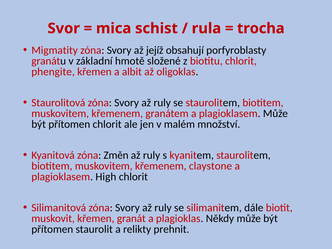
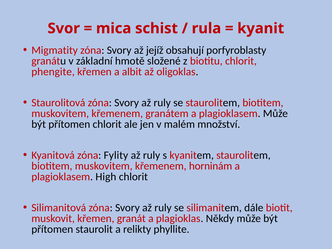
trocha: trocha -> kyanit (261, 28)
Změn: Změn -> Fylity (116, 155)
claystone: claystone -> horninám (211, 166)
prehnit: prehnit -> phyllite (172, 229)
